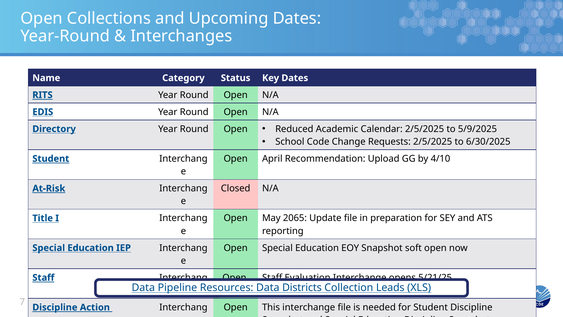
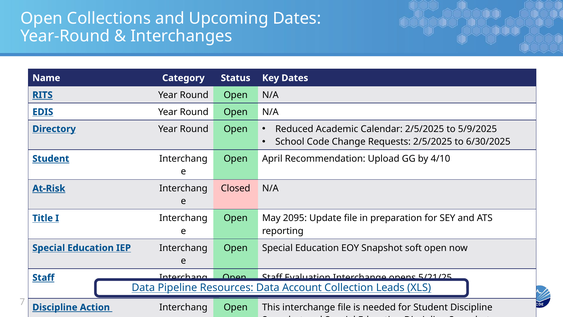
2065: 2065 -> 2095 (295, 218)
Districts: Districts -> Account (302, 287)
